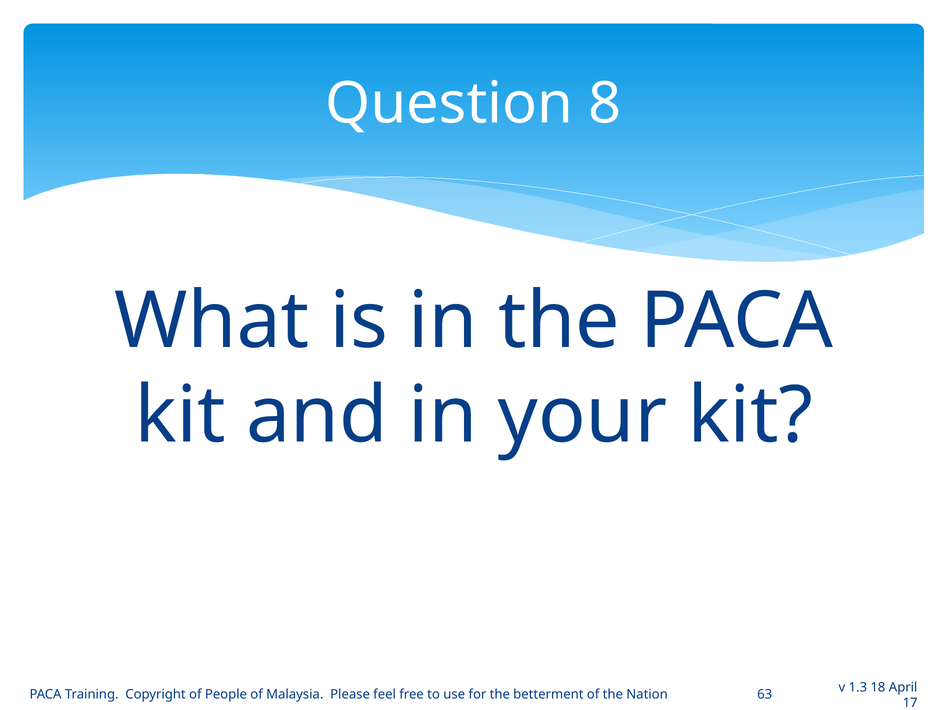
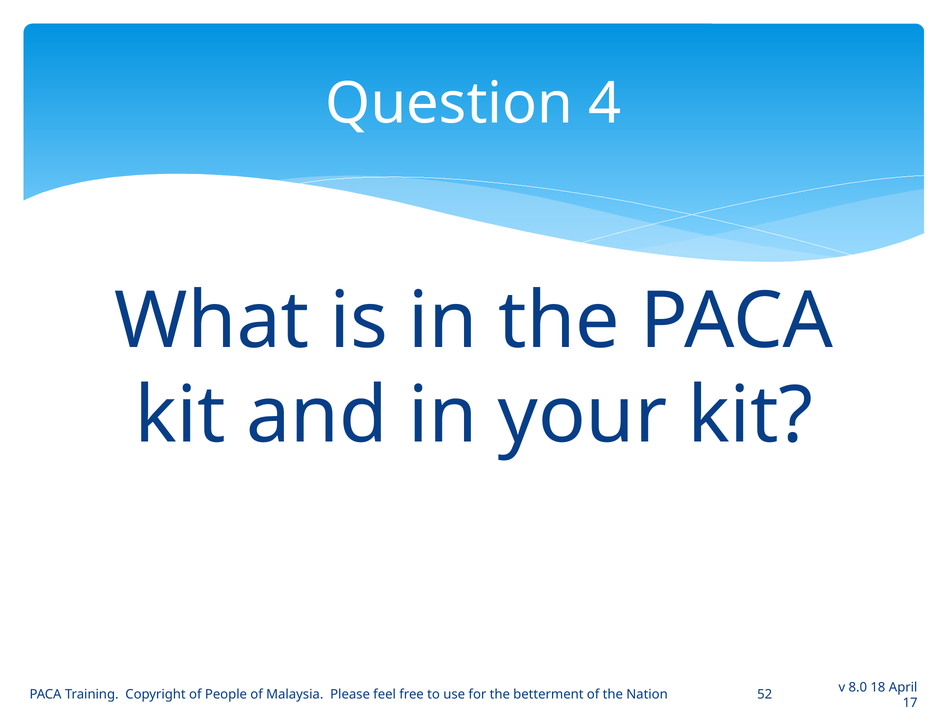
8: 8 -> 4 (605, 104)
1.3: 1.3 -> 8.0 (858, 688)
63: 63 -> 52 (765, 694)
